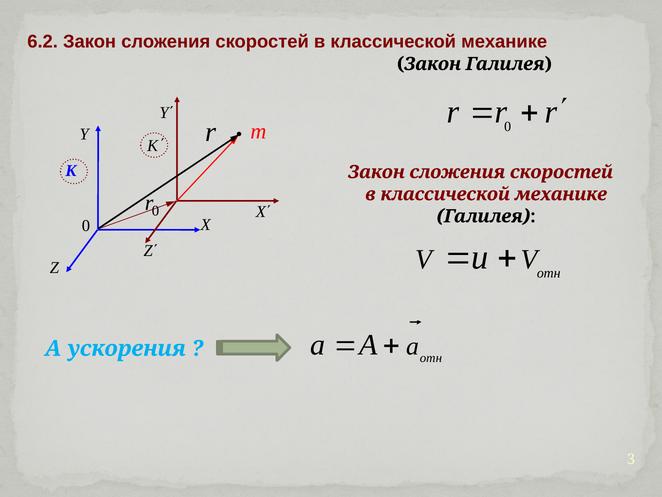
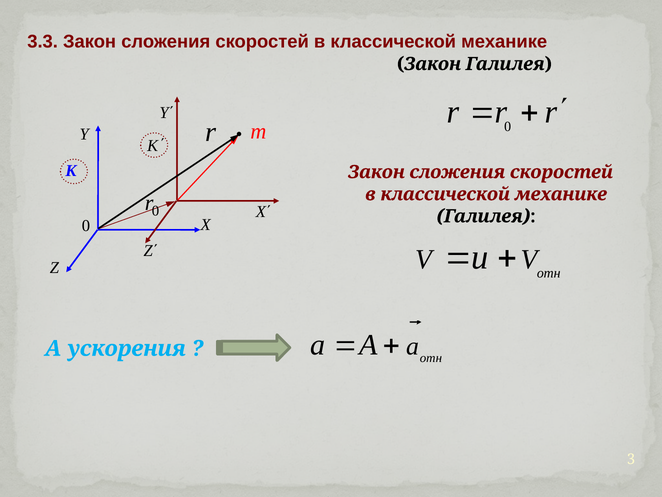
6.2: 6.2 -> 3.3 (43, 42)
